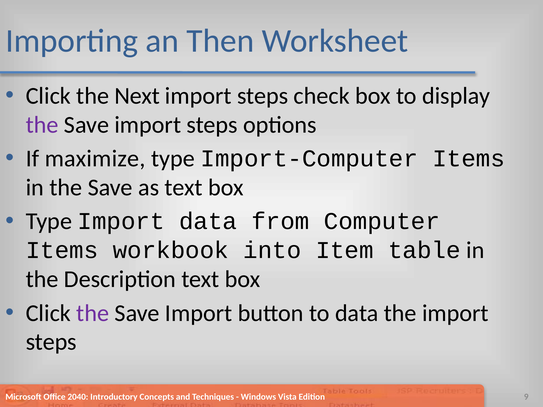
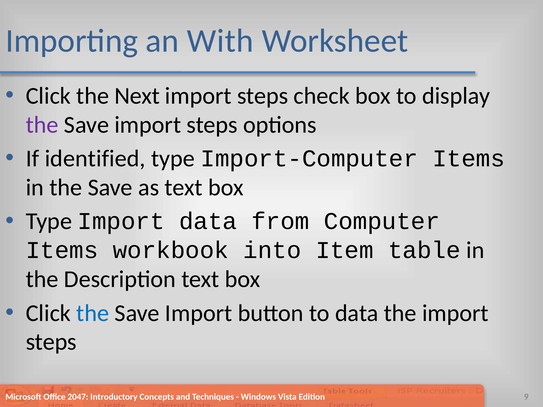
Then: Then -> With (220, 41)
maximize: maximize -> identified (95, 159)
the colour: purple -> blue (93, 313)
2040: 2040 -> 2047 (78, 397)
